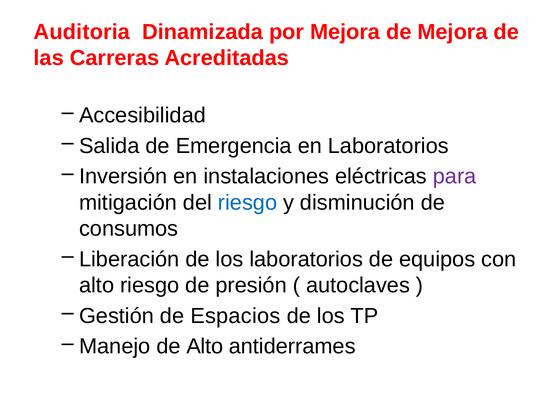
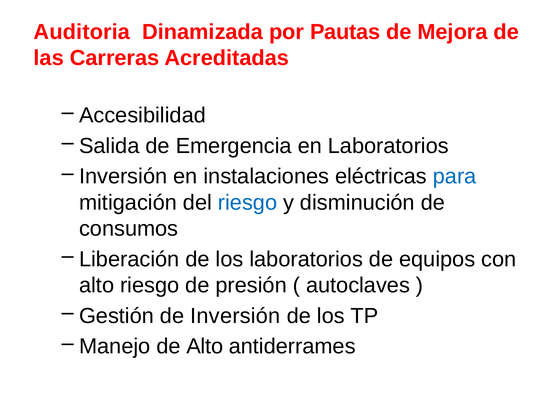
por Mejora: Mejora -> Pautas (345, 32)
para colour: purple -> blue (455, 176)
de Espacios: Espacios -> Inversión (235, 316)
